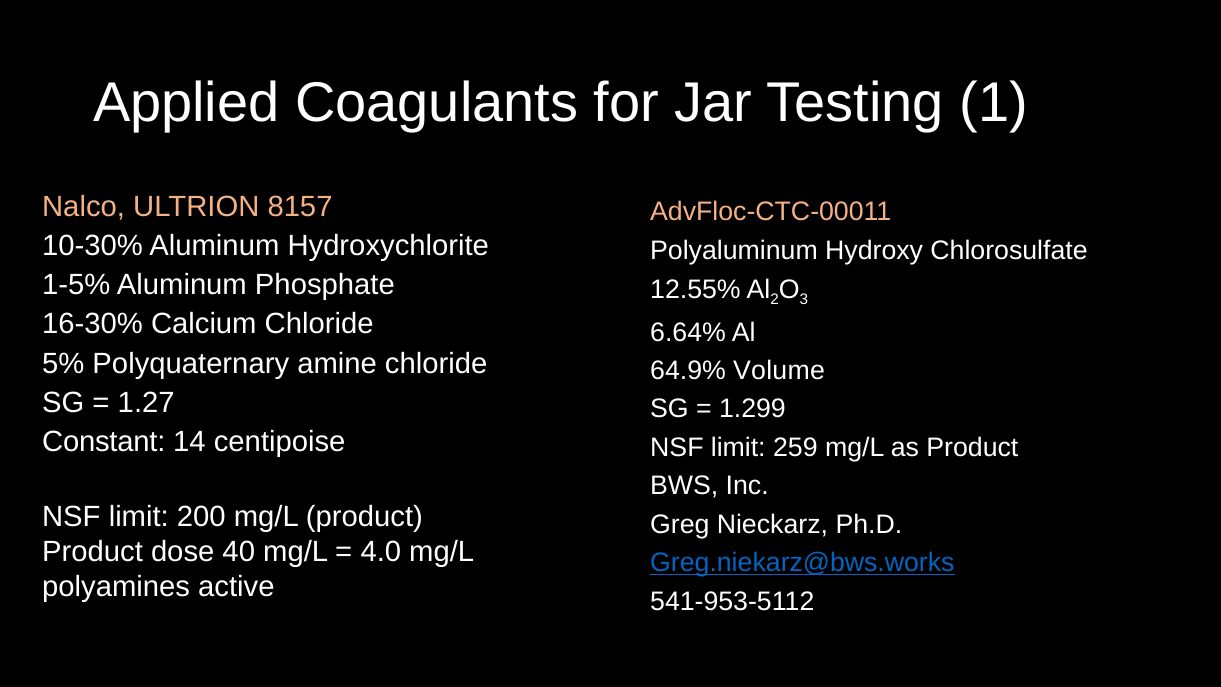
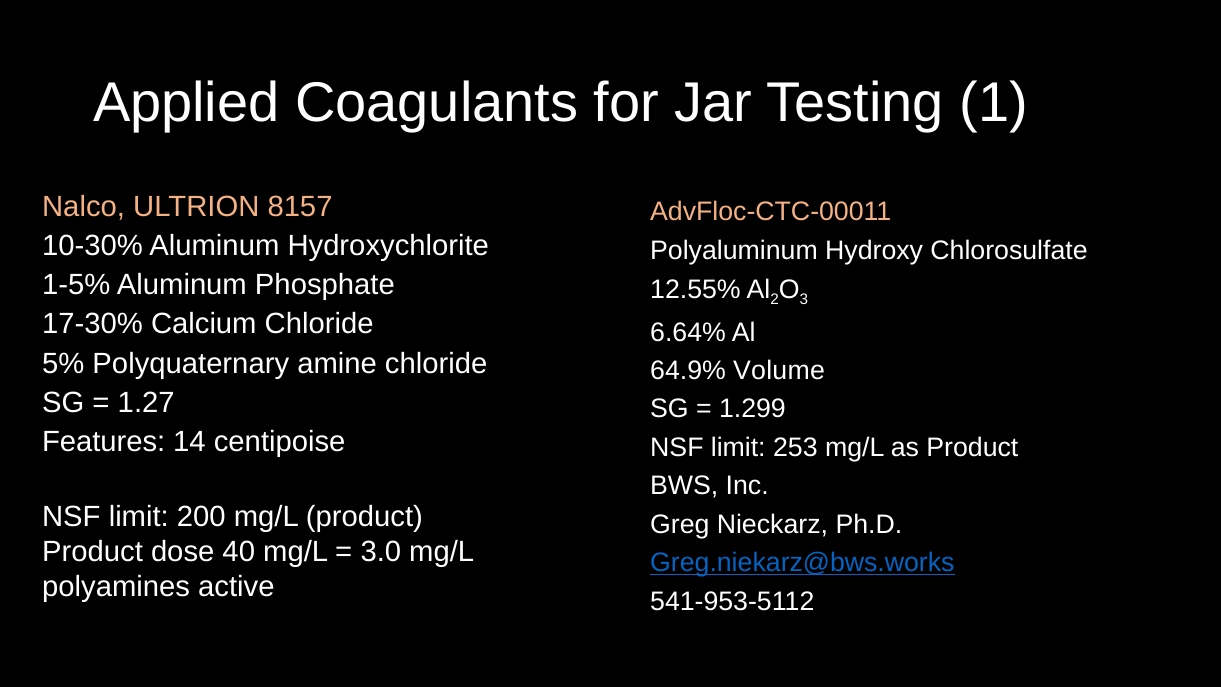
16-30%: 16-30% -> 17-30% (93, 324)
Constant: Constant -> Features (104, 442)
259: 259 -> 253 (795, 447)
4.0: 4.0 -> 3.0 (381, 552)
